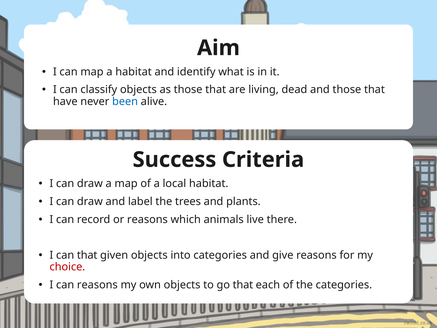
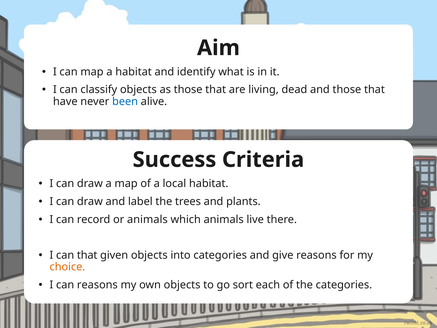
or reasons: reasons -> animals (147, 219)
choice colour: red -> orange (67, 267)
go that: that -> sort (243, 285)
